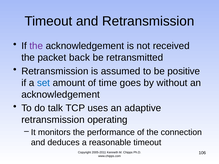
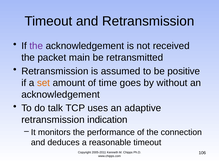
back: back -> main (80, 58)
set colour: blue -> orange (44, 83)
operating: operating -> indication (107, 120)
